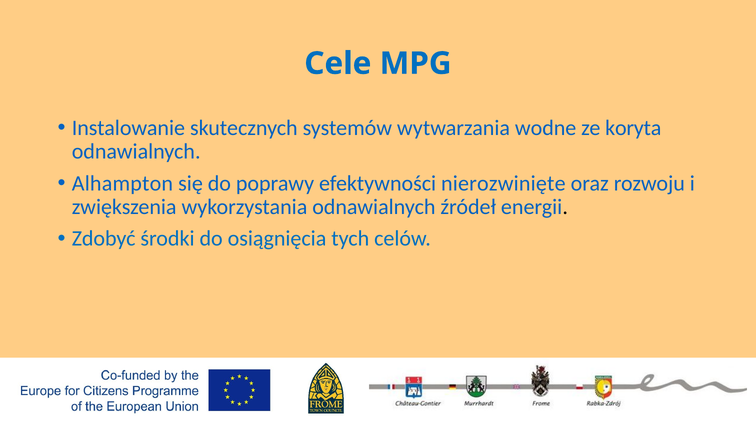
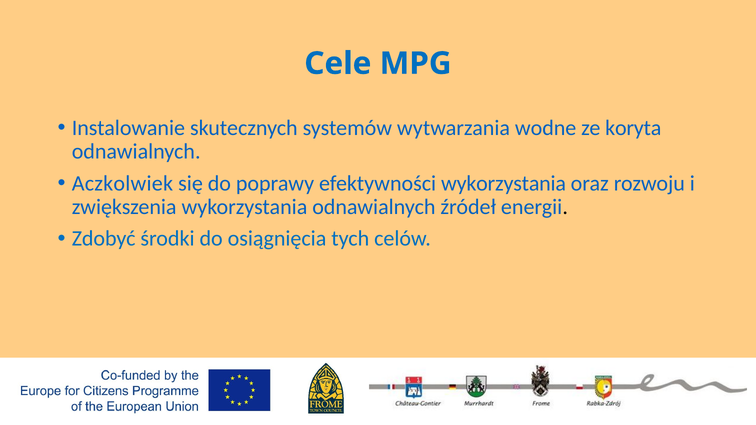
Alhampton: Alhampton -> Aczkolwiek (122, 183)
efektywności nierozwinięte: nierozwinięte -> wykorzystania (504, 183)
